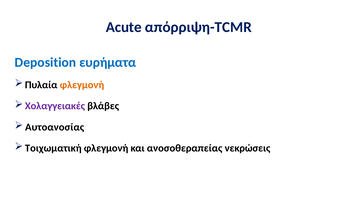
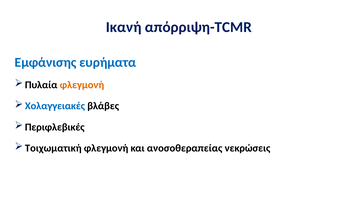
Acute: Acute -> Ικανή (124, 27)
Deposition: Deposition -> Εμφάνισης (46, 62)
Χολαγγειακές colour: purple -> blue (55, 106)
Αυτοανοσίας: Αυτοανοσίας -> Περιφλεβικές (55, 127)
